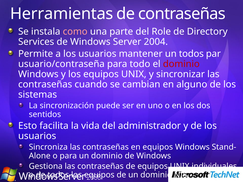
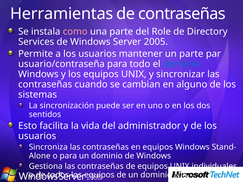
2004: 2004 -> 2005 (156, 42)
un todos: todos -> parte (191, 54)
dominio colour: red -> blue (181, 64)
